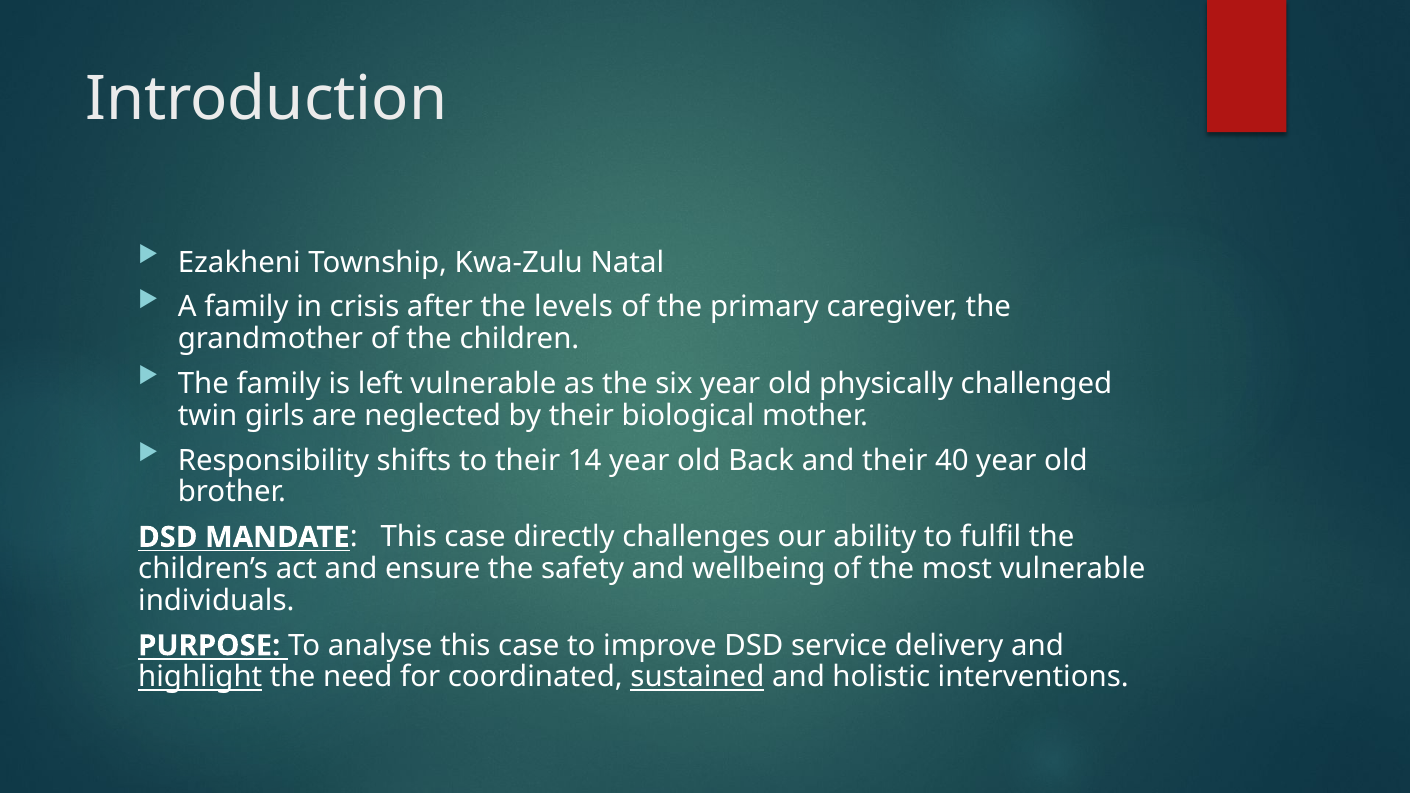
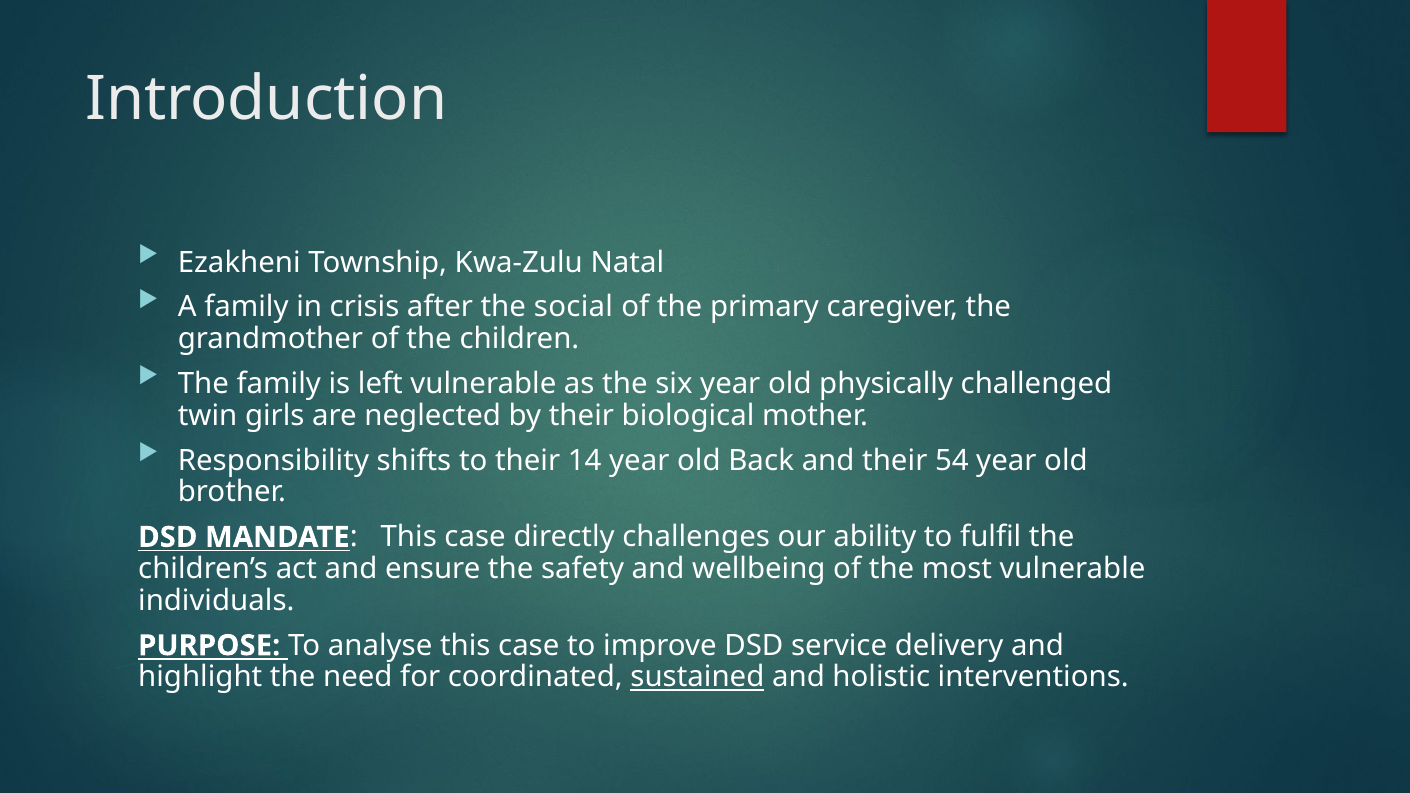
levels: levels -> social (573, 307)
40: 40 -> 54 (952, 461)
highlight underline: present -> none (200, 677)
